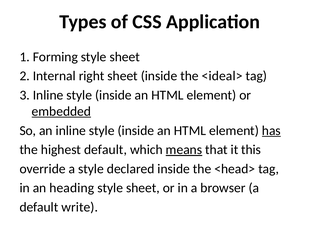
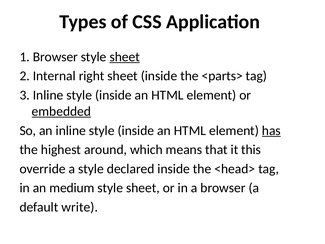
1 Forming: Forming -> Browser (55, 57)
sheet underline: none -> present (125, 57)
<ideal>: <ideal> -> <parts> (222, 76)
highest default: default -> around (105, 150)
means underline: present -> none (184, 150)
heading: heading -> medium (72, 188)
